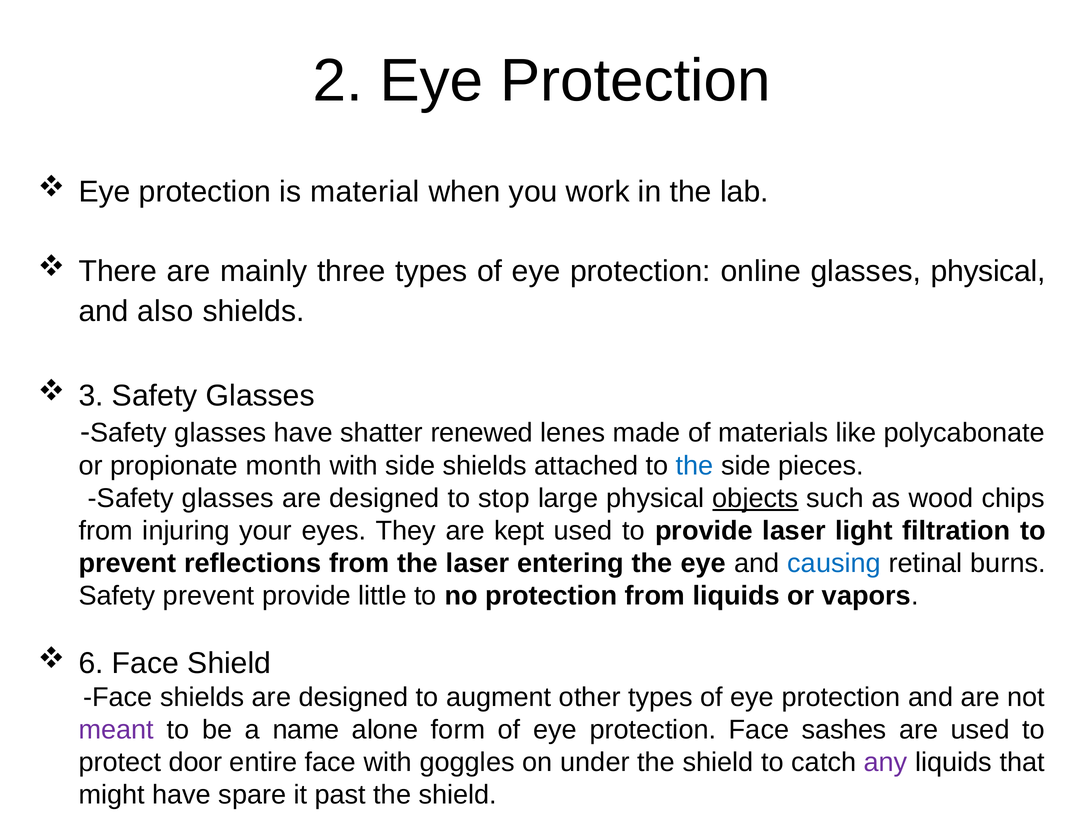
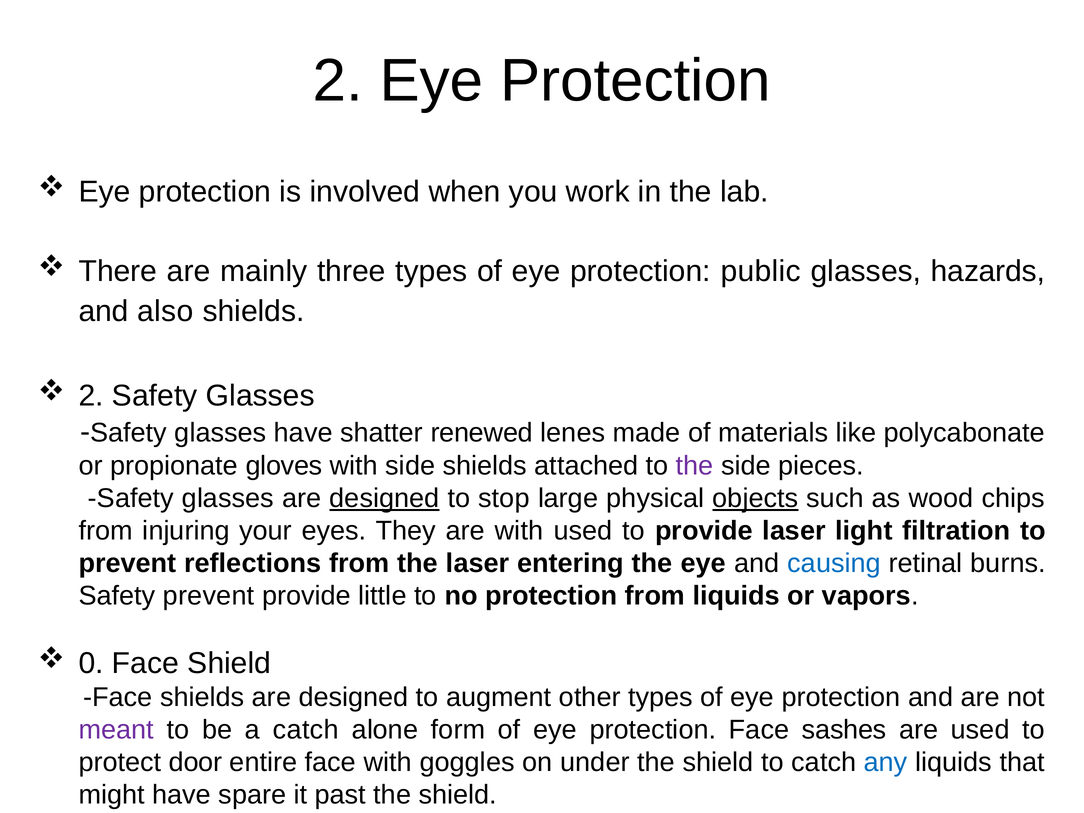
material: material -> involved (365, 192)
online: online -> public (761, 271)
glasses physical: physical -> hazards (988, 271)
3: 3 -> 2 (91, 396)
month: month -> gloves (284, 466)
the colour: blue -> purple (695, 466)
designed underline: none -> present (384, 498)
are kept: kept -> with (519, 531)
6: 6 -> 0 (91, 663)
a name: name -> catch (306, 730)
any colour: purple -> blue (886, 762)
